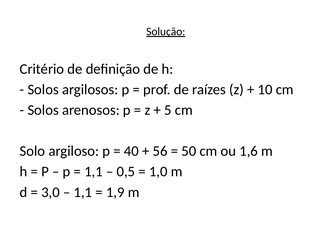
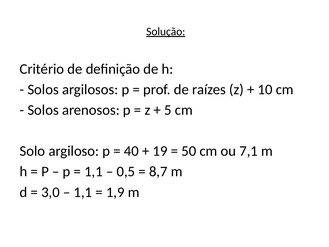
56: 56 -> 19 (160, 151)
1,6: 1,6 -> 7,1 (249, 151)
1,0: 1,0 -> 8,7 (158, 171)
